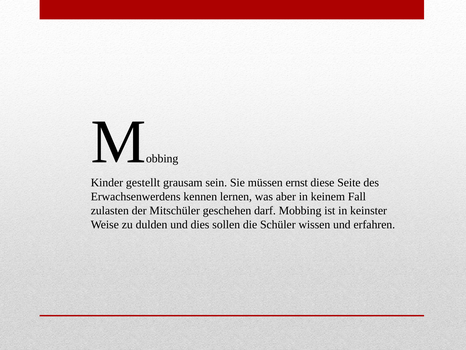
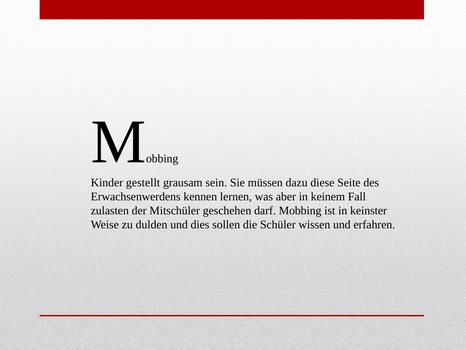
ernst: ernst -> dazu (297, 182)
